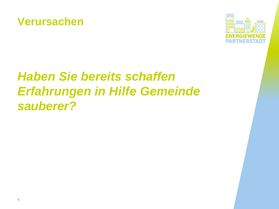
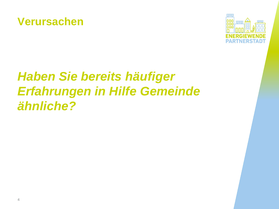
schaffen: schaffen -> häufiger (150, 77)
sauberer: sauberer -> ähnliche (47, 106)
